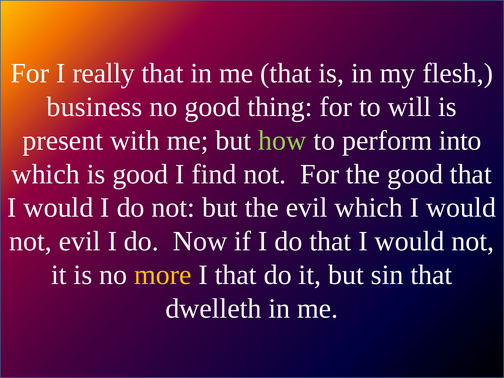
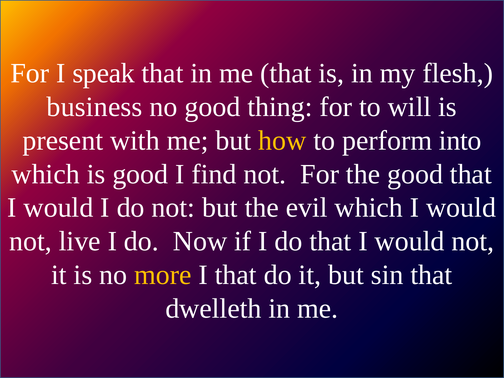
really: really -> speak (104, 73)
how colour: light green -> yellow (282, 141)
not evil: evil -> live (80, 241)
